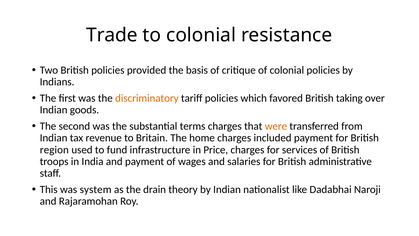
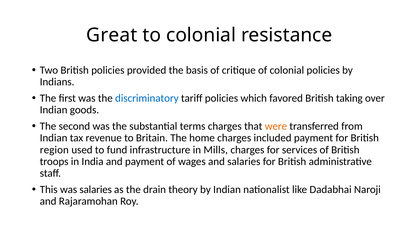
Trade: Trade -> Great (112, 35)
discriminatory colour: orange -> blue (147, 98)
Price: Price -> Mills (216, 150)
was system: system -> salaries (96, 189)
